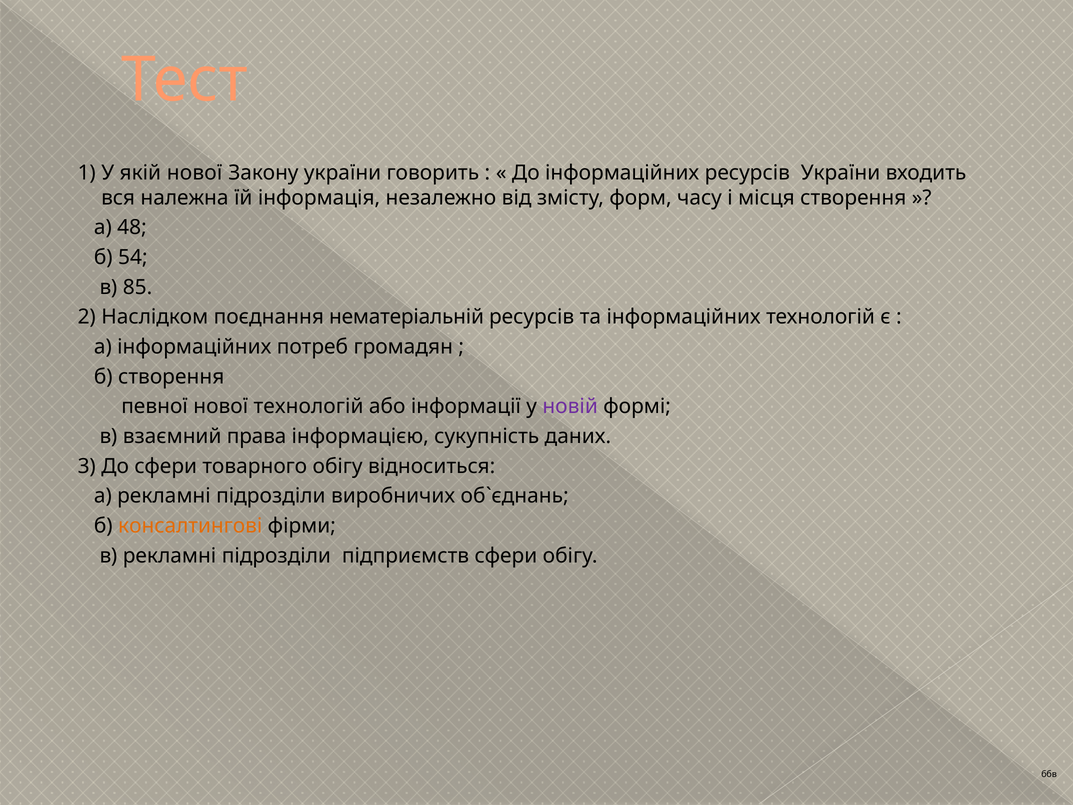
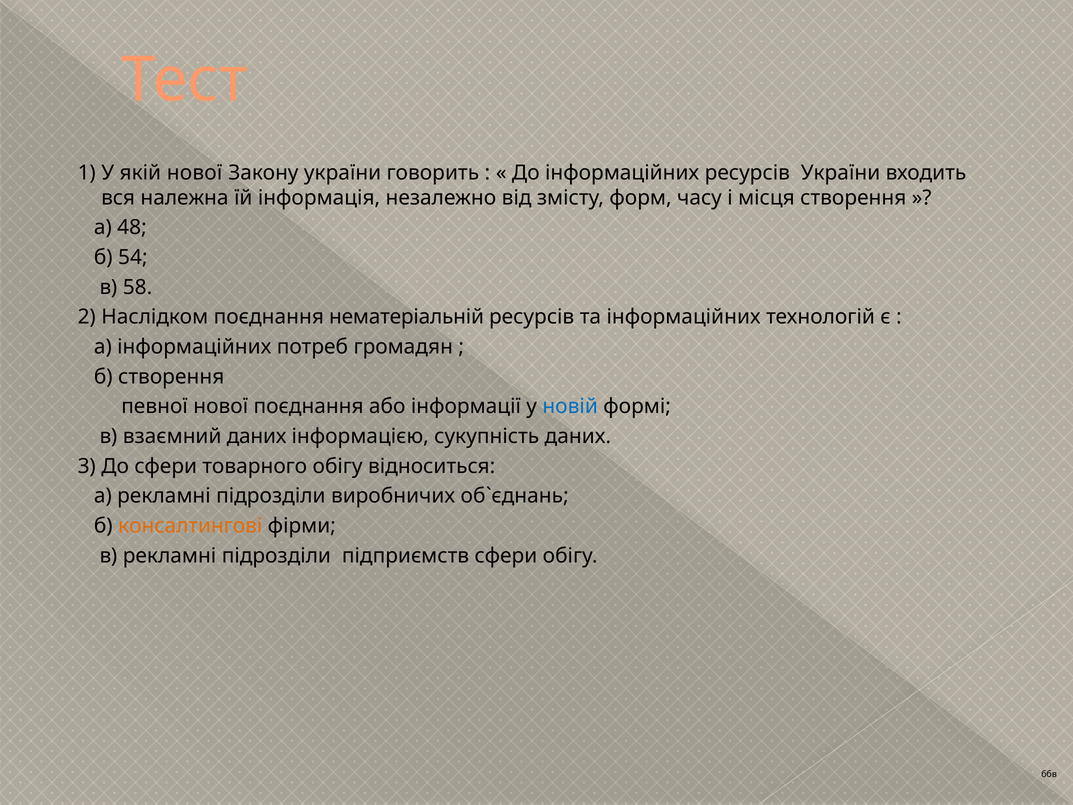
85: 85 -> 58 (138, 287)
нової технологій: технологій -> поєднання (309, 406)
новій colour: purple -> blue (570, 406)
взаємний права: права -> даних (257, 436)
